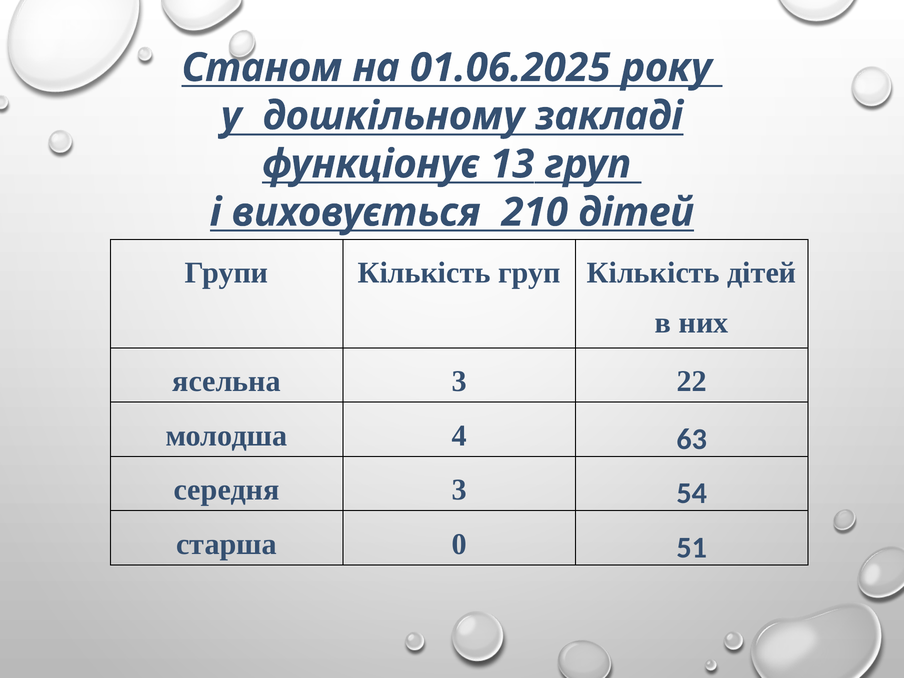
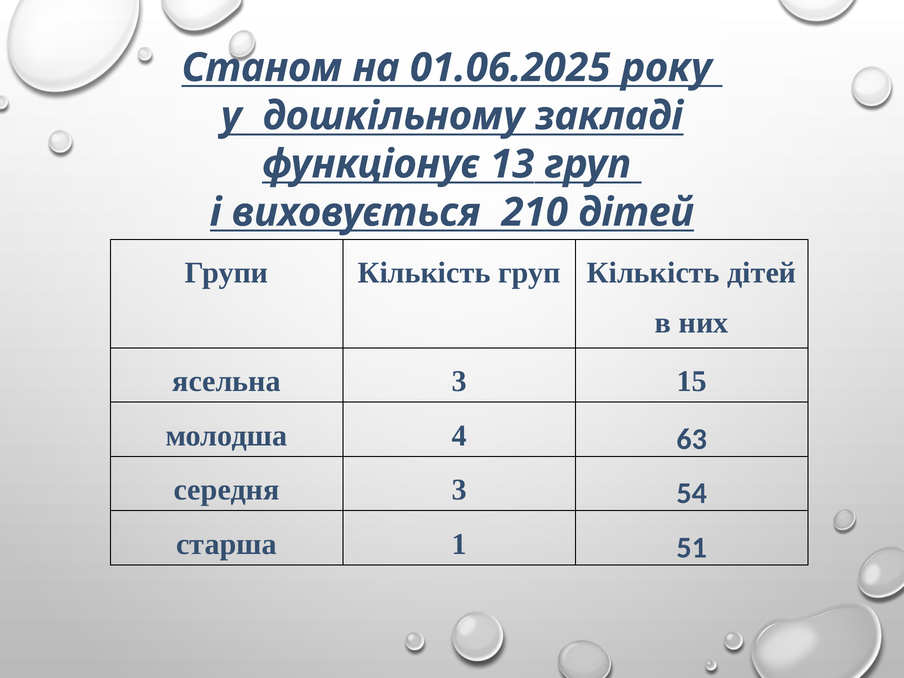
22: 22 -> 15 (692, 381)
0: 0 -> 1 (459, 544)
